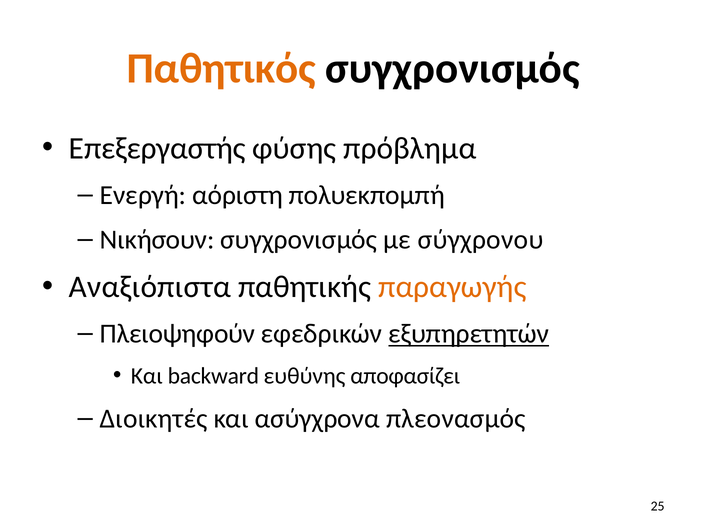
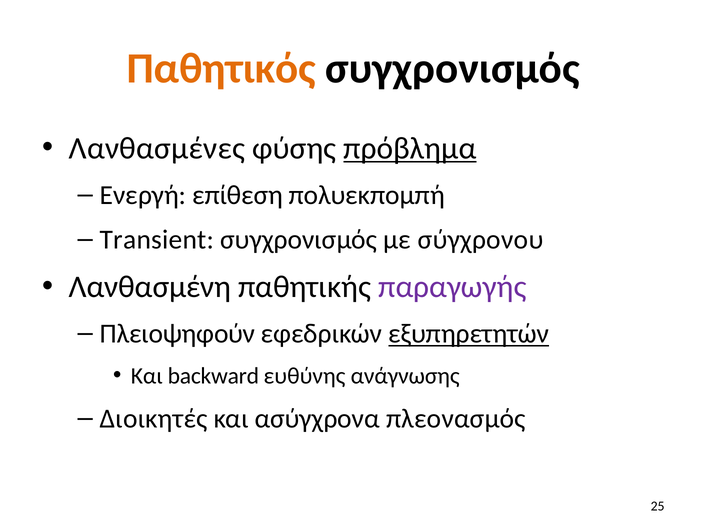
Επεξεργαστής: Επεξεργαστής -> Λανθασμένες (157, 148)
πρόβλημα underline: none -> present (410, 148)
αόριστη: αόριστη -> επίθεση (238, 195)
Νικήσουν: Νικήσουν -> Transient (157, 240)
Αναξιόπιστα: Αναξιόπιστα -> Λανθασμένη (150, 287)
παραγωγής colour: orange -> purple (452, 287)
αποφασίζει: αποφασίζει -> ανάγνωσης (405, 376)
